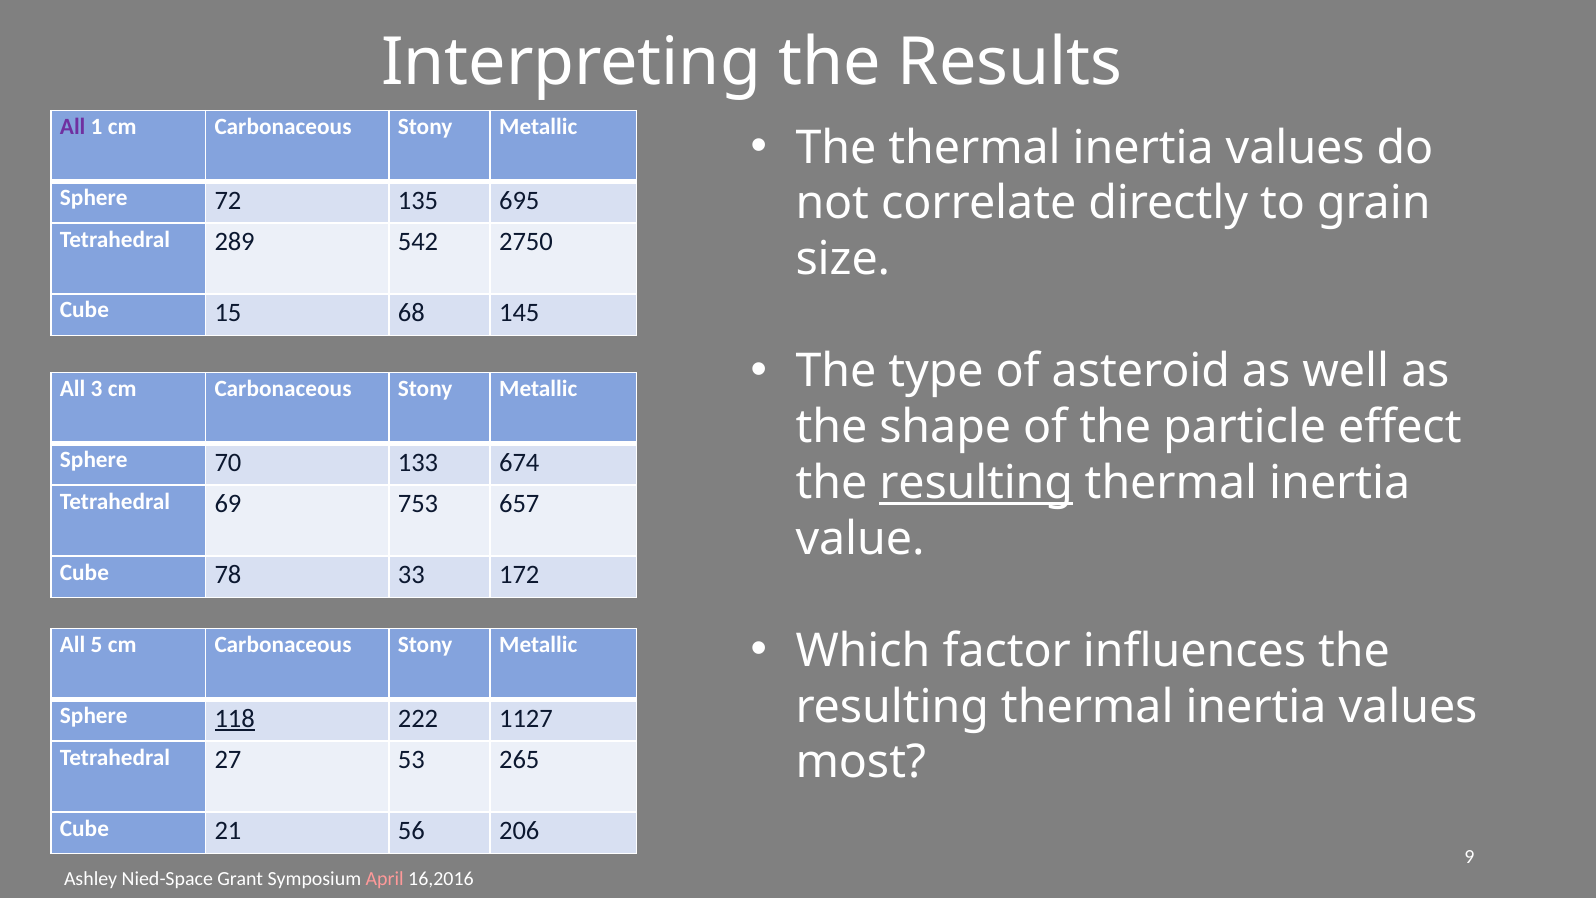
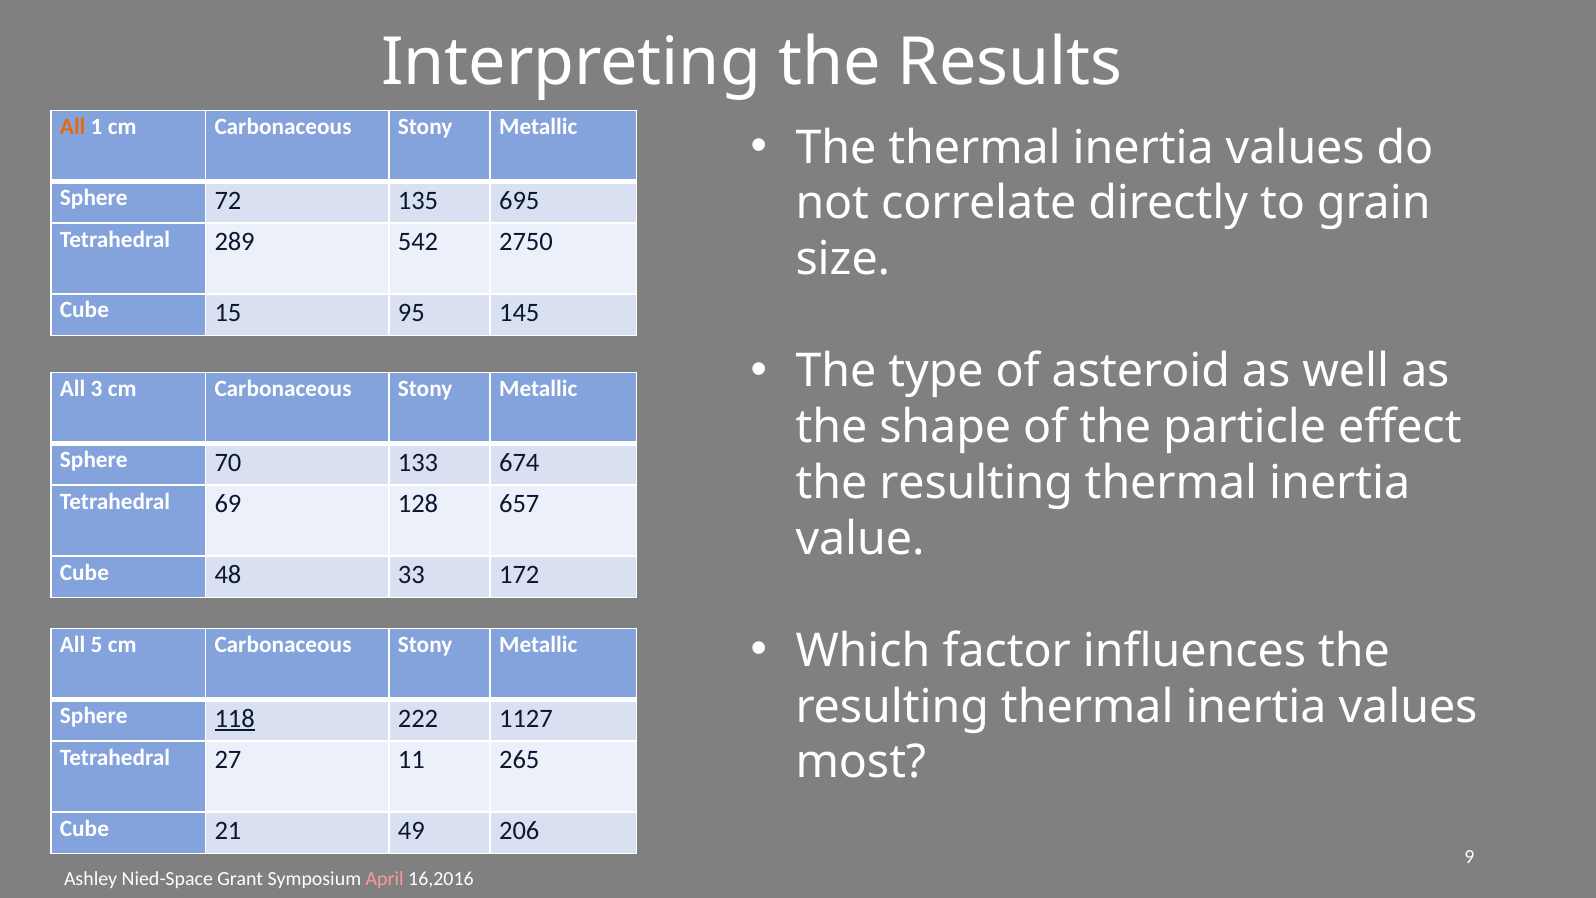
All colour: purple -> orange (73, 127)
68: 68 -> 95 (411, 313)
resulting underline: present -> none (976, 483)
753: 753 -> 128 (418, 504)
78: 78 -> 48 (228, 575)
53: 53 -> 11 (411, 760)
56: 56 -> 49 (411, 831)
